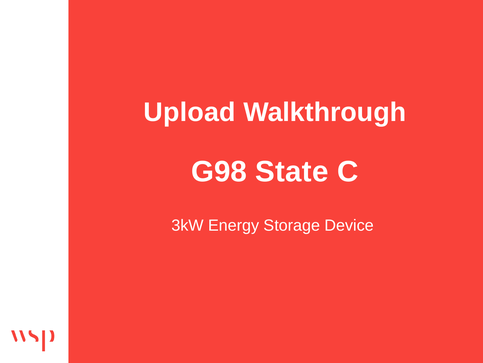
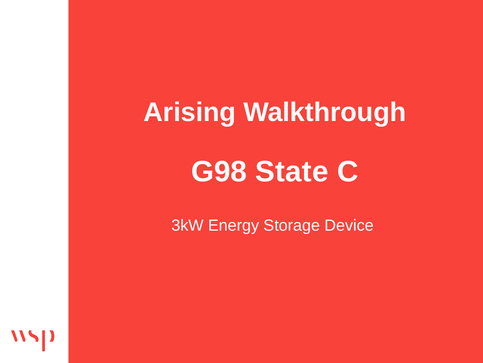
Upload: Upload -> Arising (190, 112)
